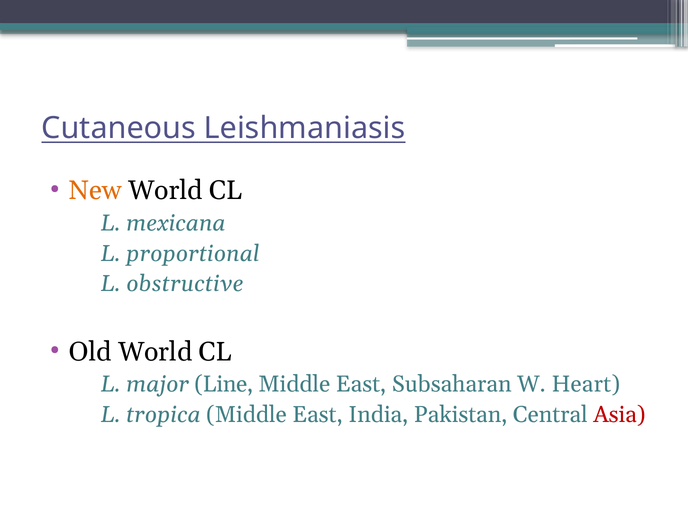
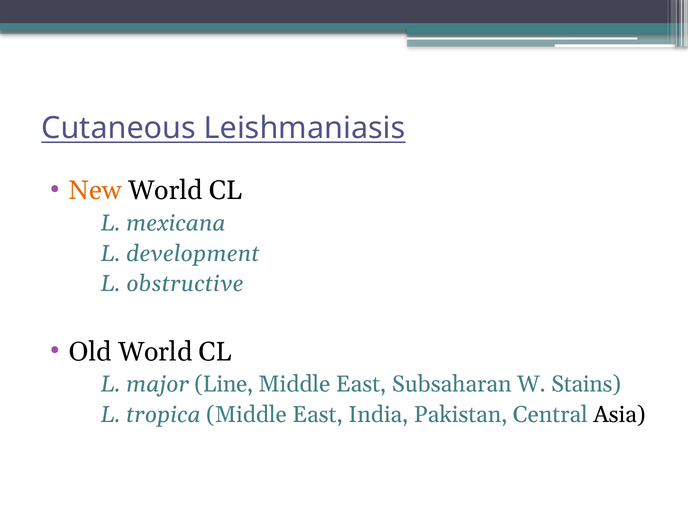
proportional: proportional -> development (193, 253)
Heart: Heart -> Stains (586, 384)
Asia colour: red -> black (619, 415)
